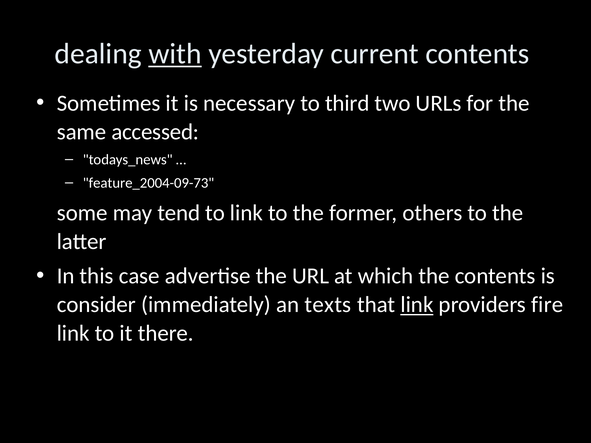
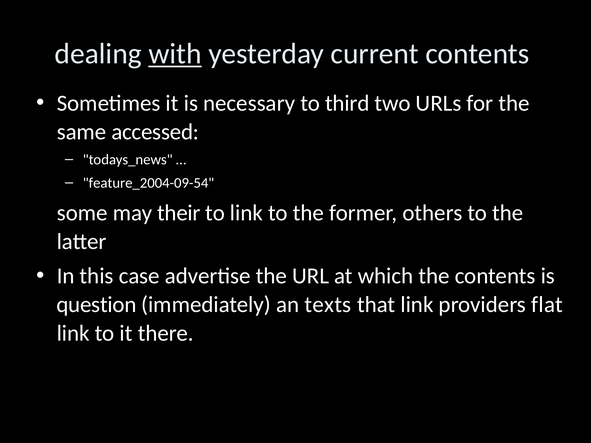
feature_2004-09-73: feature_2004-09-73 -> feature_2004-09-54 (148, 183)
tend: tend -> their (179, 213)
consider: consider -> question (96, 305)
link underline: present -> none (417, 305)
fire: fire -> flat (547, 305)
